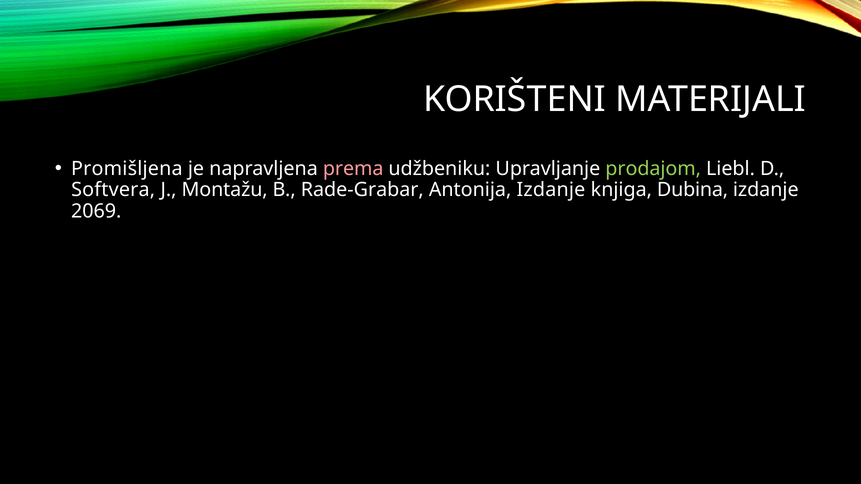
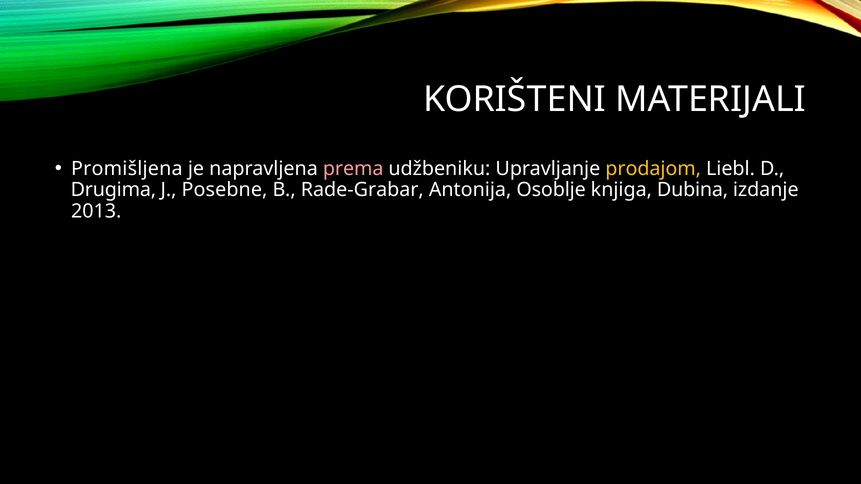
prodajom colour: light green -> yellow (653, 169)
Softvera: Softvera -> Drugima (113, 190)
Montažu: Montažu -> Posebne (224, 190)
Antonija Izdanje: Izdanje -> Osoblje (551, 190)
2069: 2069 -> 2013 (96, 211)
